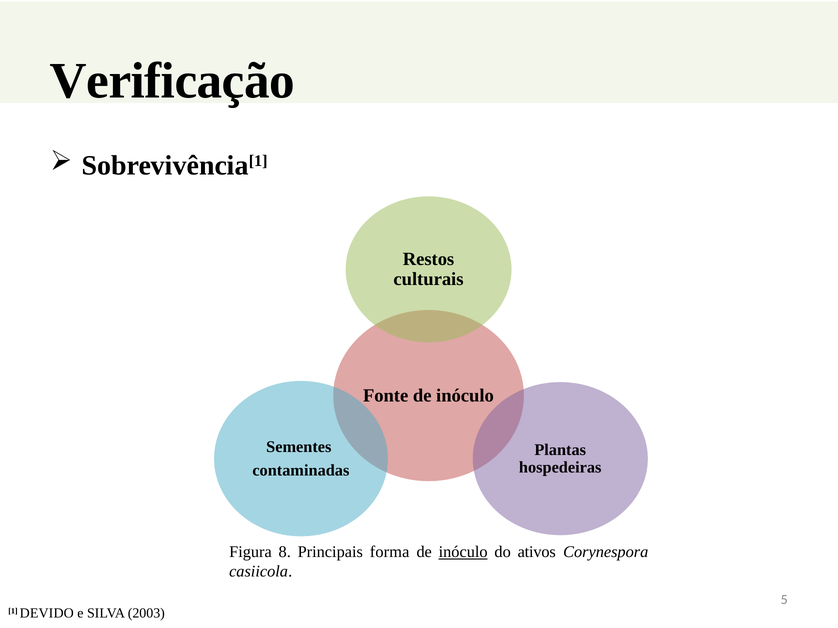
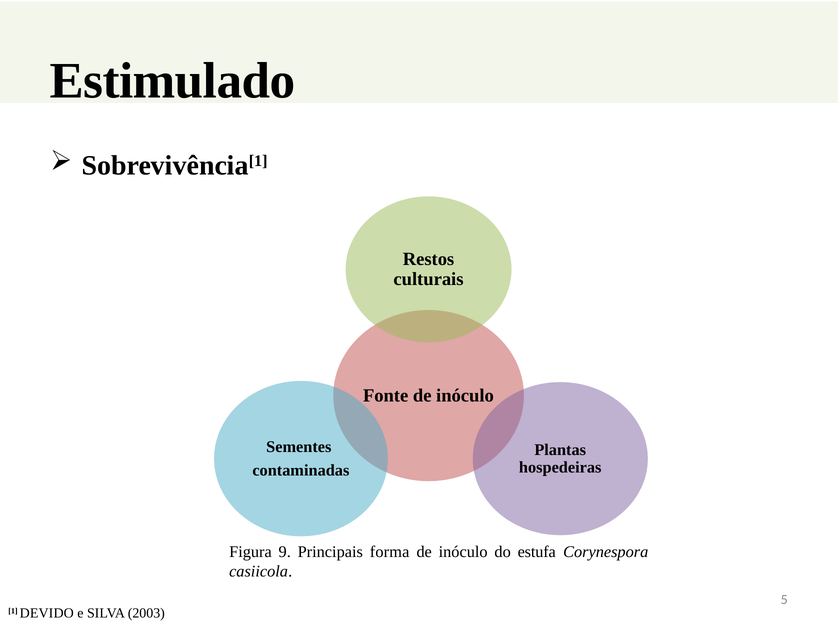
Verificação: Verificação -> Estimulado (172, 81)
8: 8 -> 9 (285, 552)
inóculo underline: present -> none (463, 552)
ativos: ativos -> estufa (537, 552)
